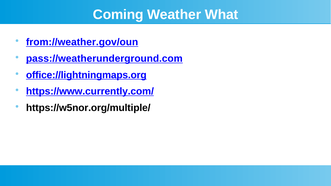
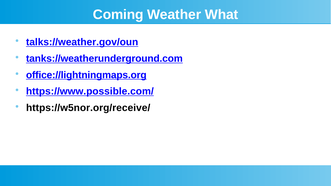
from://weather.gov/oun: from://weather.gov/oun -> talks://weather.gov/oun (82, 42)
pass://weatherunderground.com: pass://weatherunderground.com -> tanks://weatherunderground.com (104, 59)
https://www.currently.com/: https://www.currently.com/ -> https://www.possible.com/ (90, 91)
https://w5nor.org/multiple/: https://w5nor.org/multiple/ -> https://w5nor.org/receive/ (88, 108)
